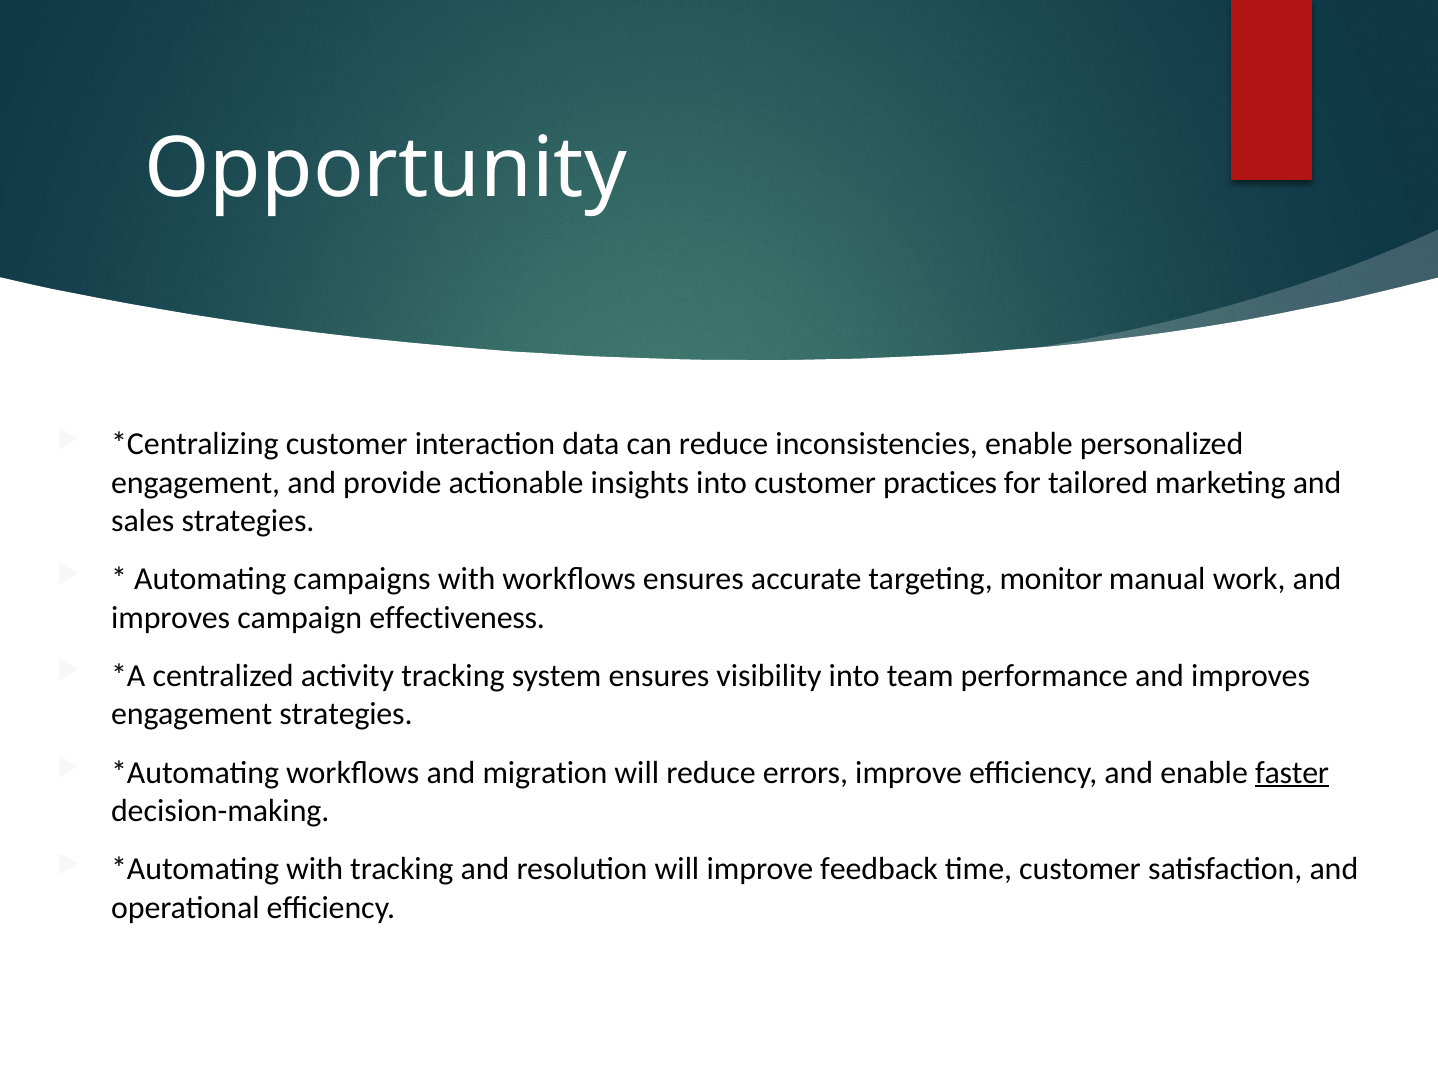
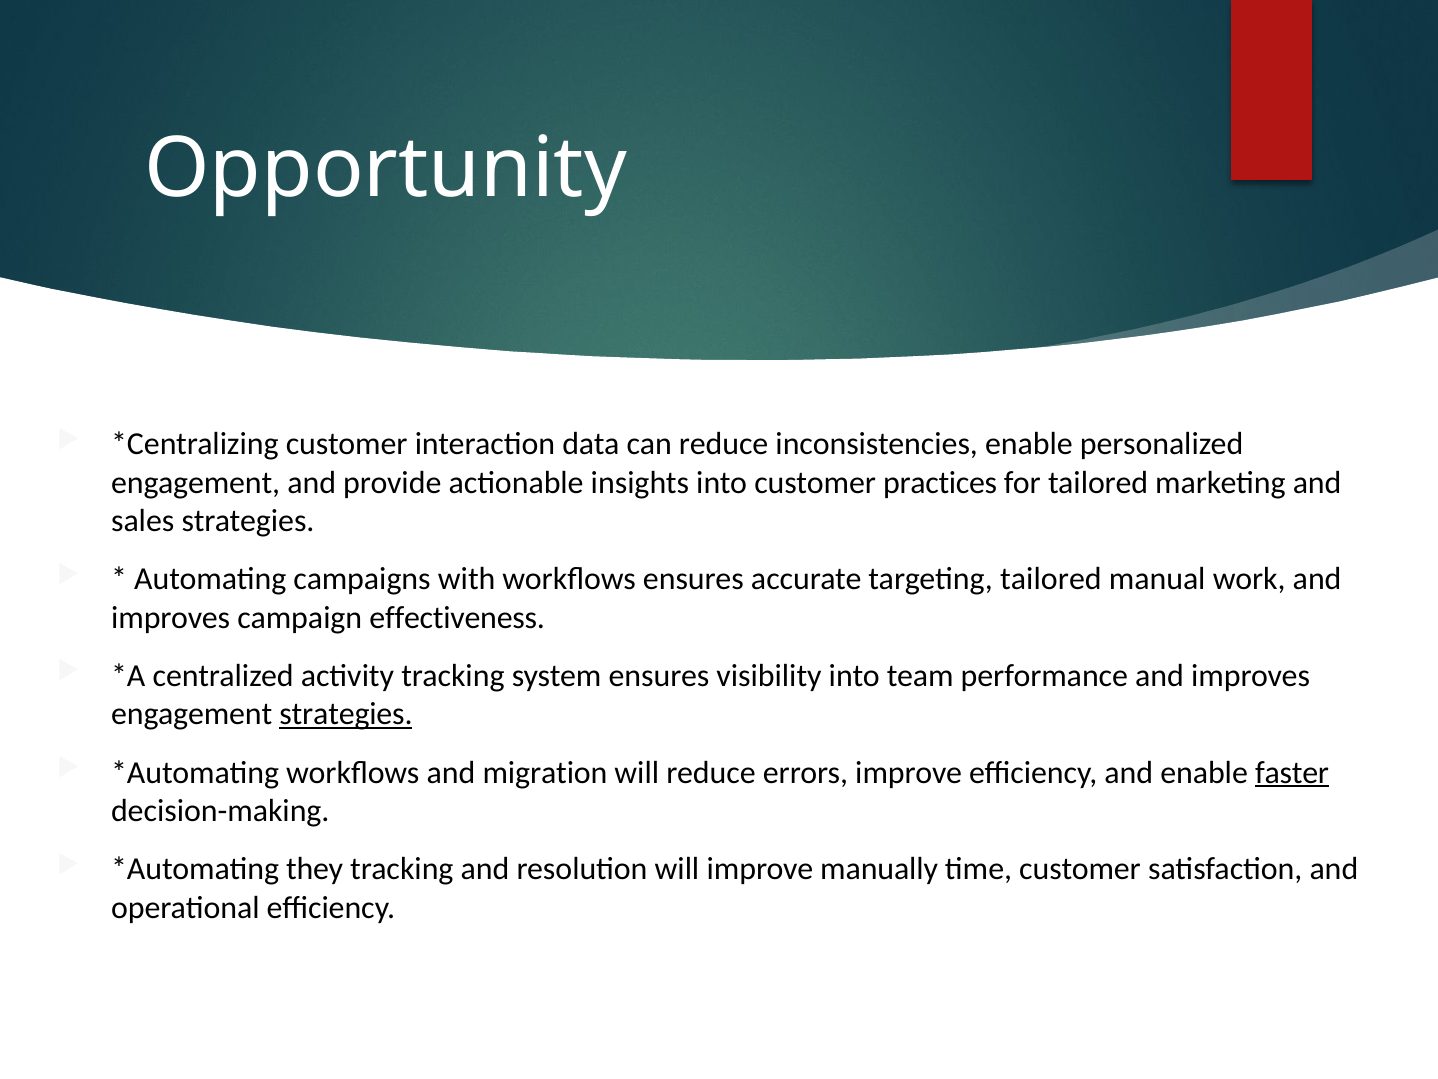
targeting monitor: monitor -> tailored (1051, 579)
strategies underline: none -> present (346, 714)
with: with -> they (315, 869)
feedback: feedback -> manually (879, 869)
